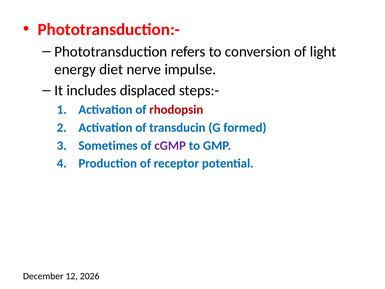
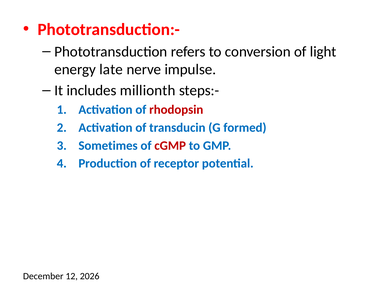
diet: diet -> late (111, 69)
displaced: displaced -> millionth (148, 90)
cGMP colour: purple -> red (170, 145)
